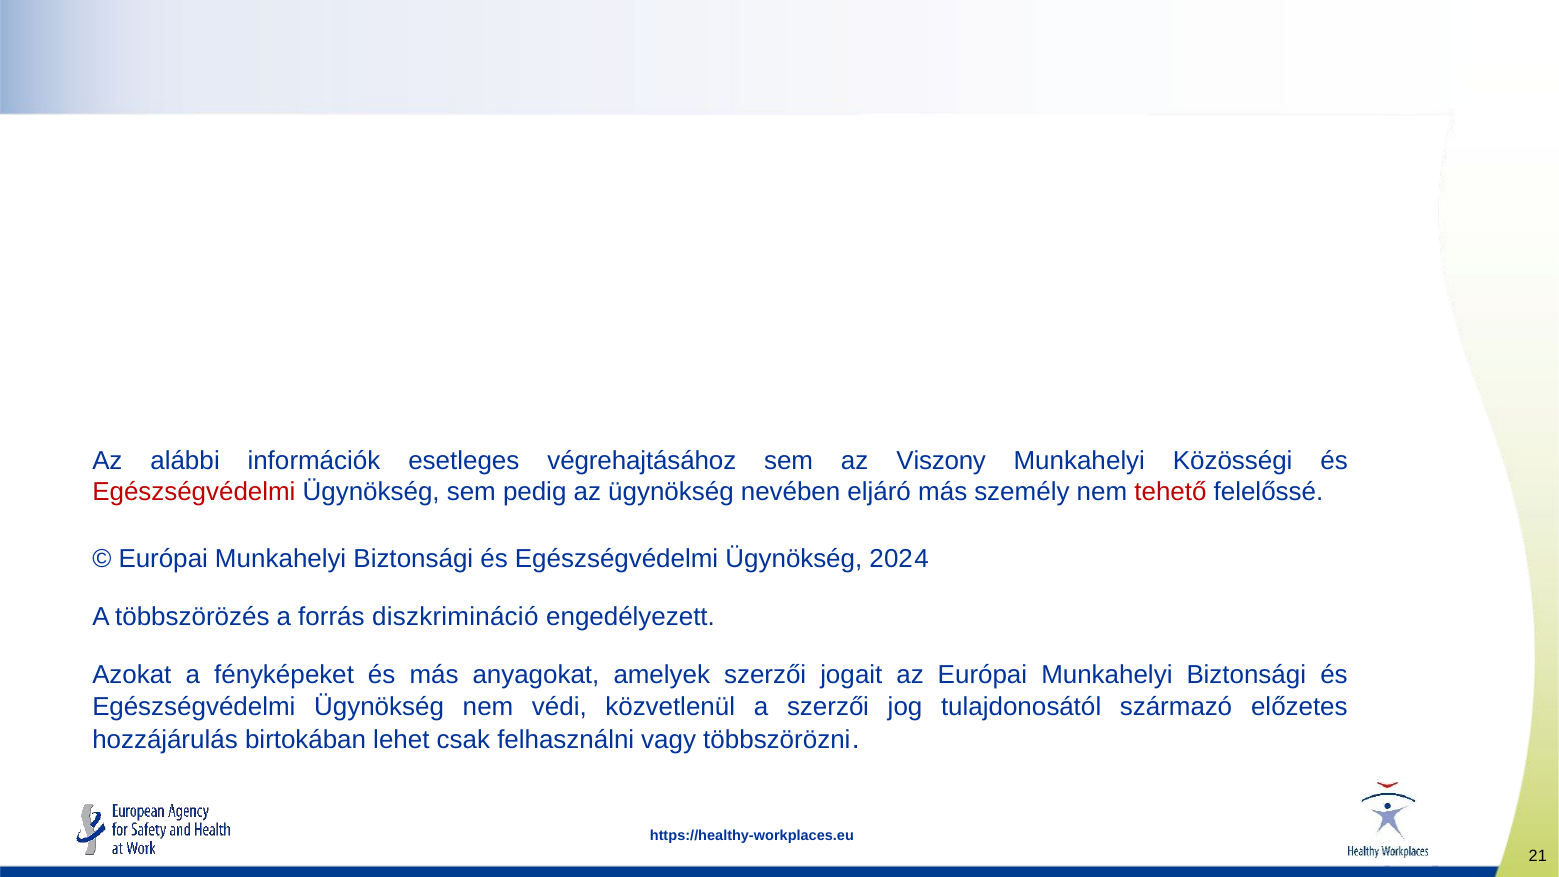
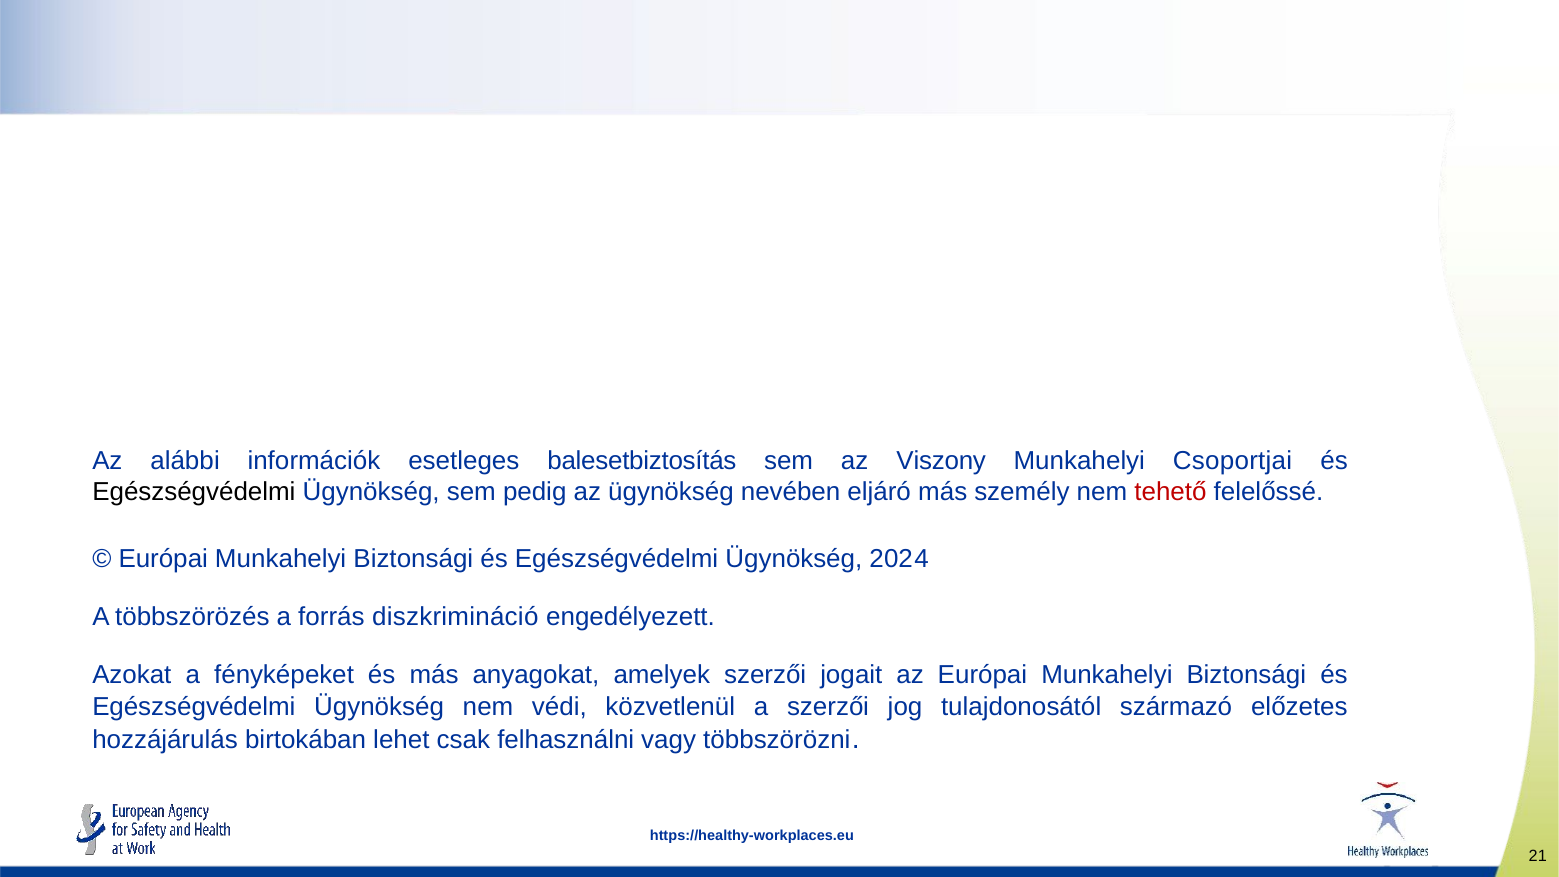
végrehajtásához: végrehajtásához -> balesetbiztosítás (642, 461)
Közösségi: Közösségi -> Csoportjai (1233, 461)
Egészségvédelmi colour: red -> black (194, 492)
